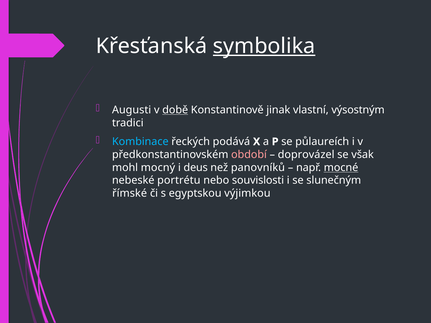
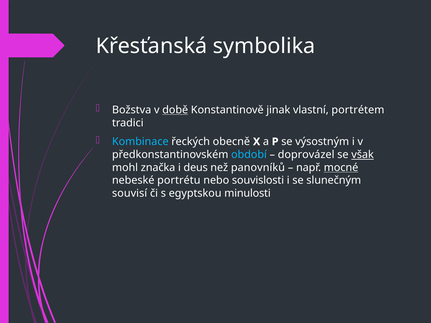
symbolika underline: present -> none (264, 46)
Augusti: Augusti -> Božstva (132, 110)
výsostným: výsostným -> portrétem (358, 110)
podává: podává -> obecně (231, 142)
půlaureích: půlaureích -> výsostným (322, 142)
období colour: pink -> light blue (249, 155)
však underline: none -> present (363, 155)
mocný: mocný -> značka (158, 168)
římské: římské -> souvisí (130, 194)
výjimkou: výjimkou -> minulosti (248, 194)
